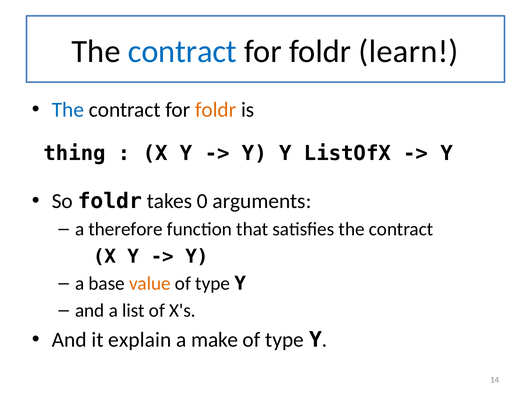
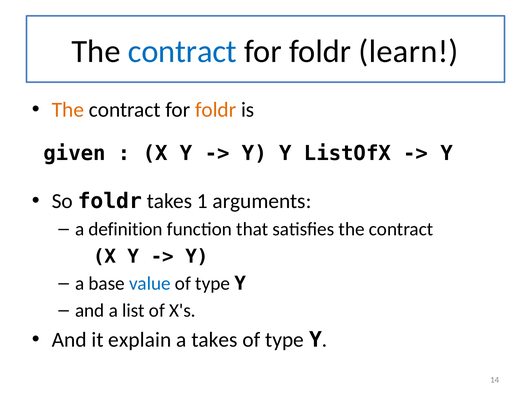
The colour: blue -> orange (68, 110)
thing: thing -> given (75, 154)
0: 0 -> 1 (202, 201)
therefore: therefore -> definition (126, 229)
value colour: orange -> blue (150, 284)
a make: make -> takes (215, 340)
